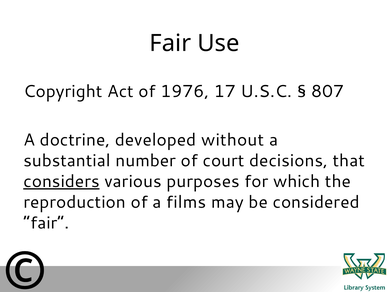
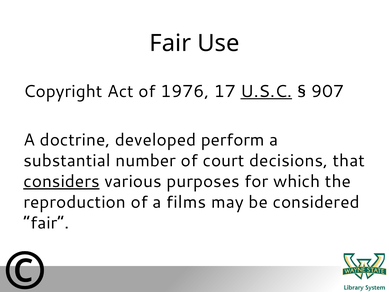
U.S.C underline: none -> present (266, 91)
807: 807 -> 907 (328, 91)
without: without -> perform (233, 140)
